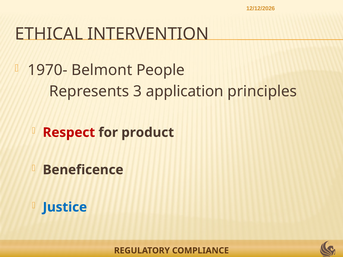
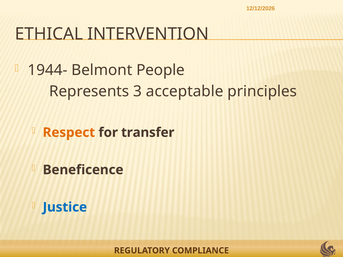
1970-: 1970- -> 1944- (48, 70)
application: application -> acceptable (185, 92)
Respect colour: red -> orange (69, 133)
product: product -> transfer (148, 133)
